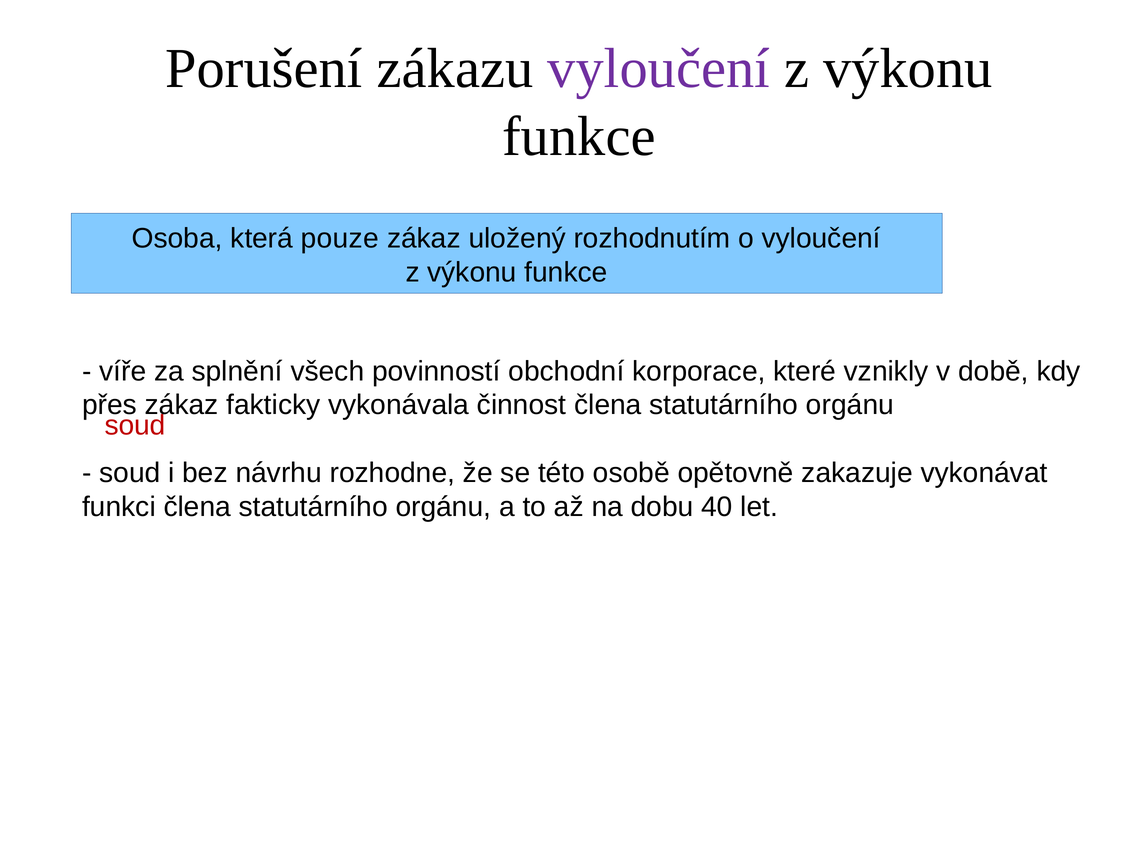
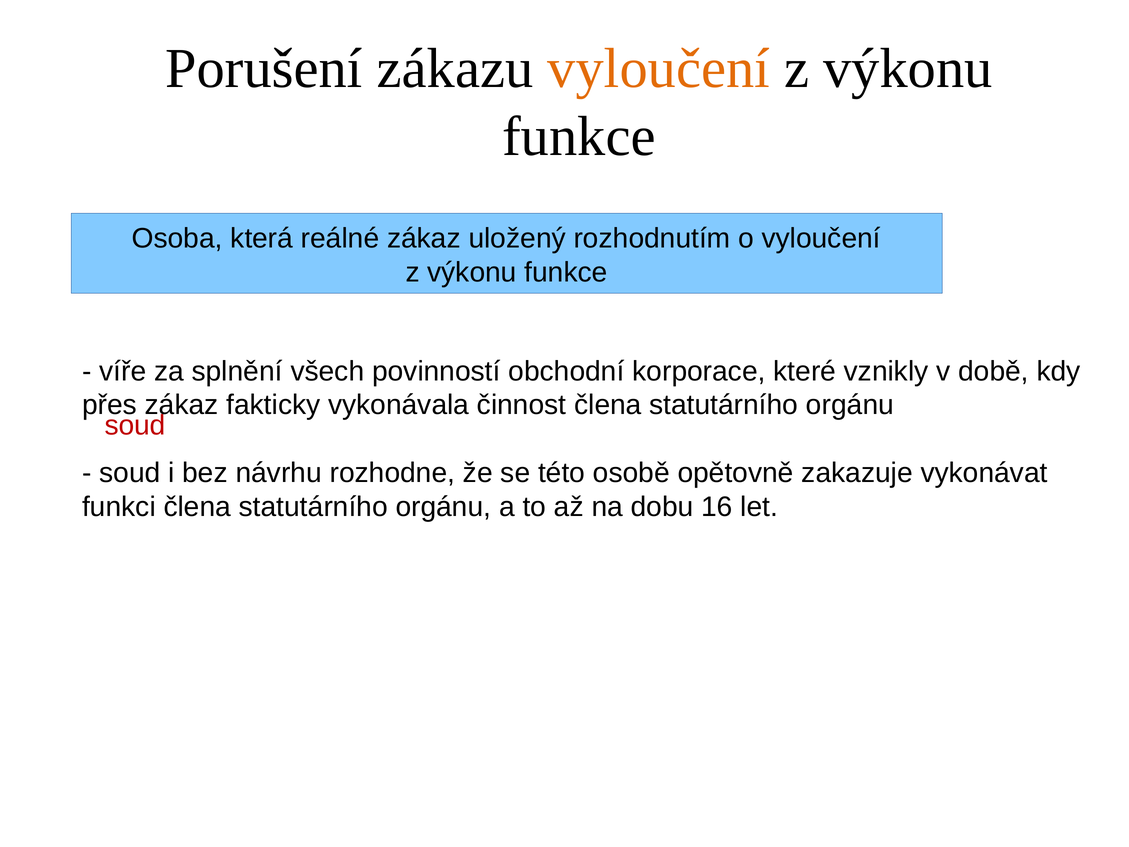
vyloučení colour: purple -> orange (659, 69)
pouze: pouze -> reálné (340, 238)
40: 40 -> 16 (717, 507)
